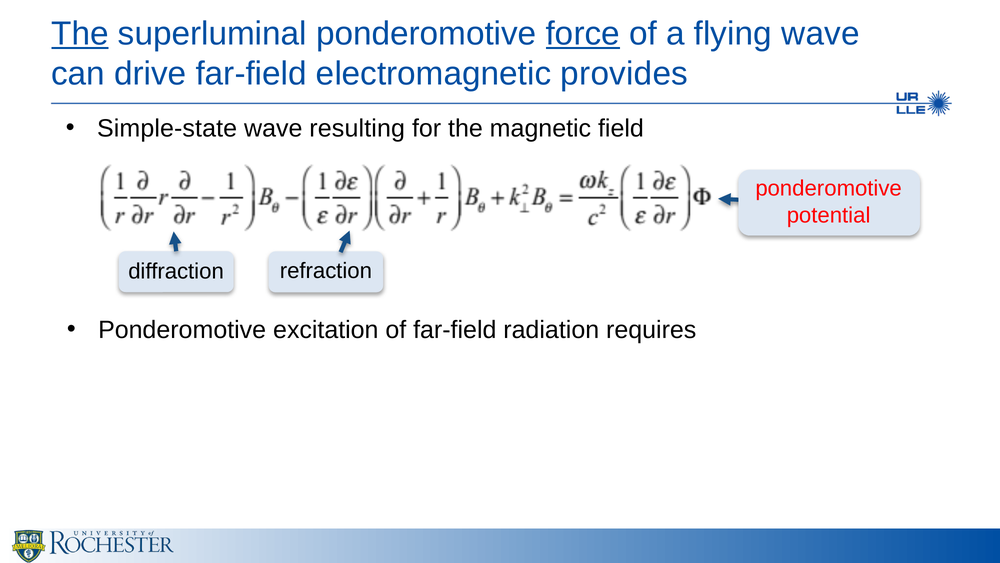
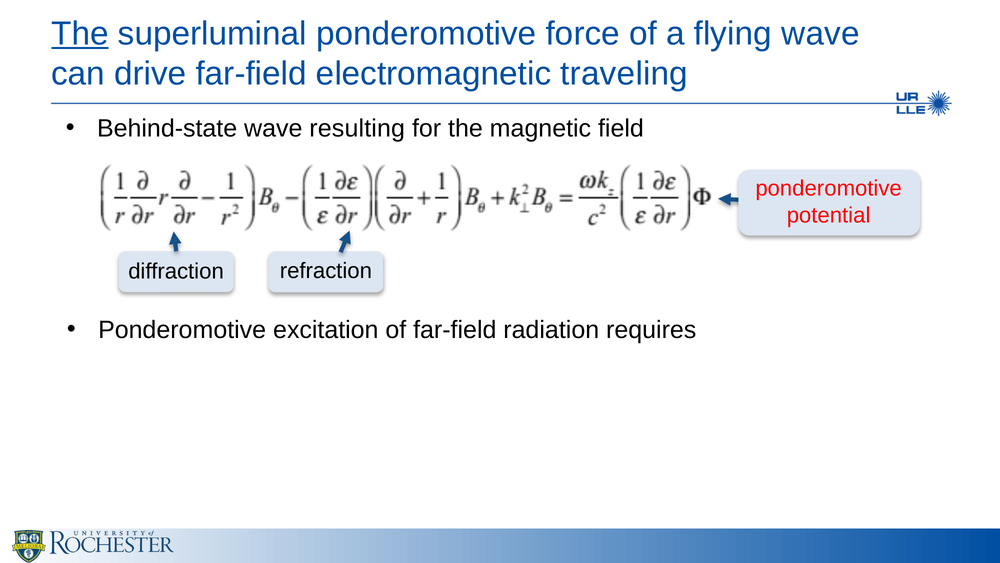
force underline: present -> none (583, 34)
provides: provides -> traveling (624, 74)
Simple-state: Simple-state -> Behind-state (167, 128)
